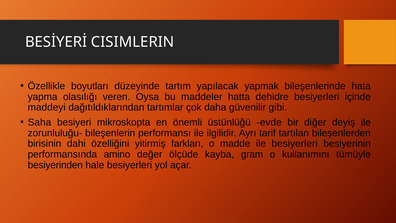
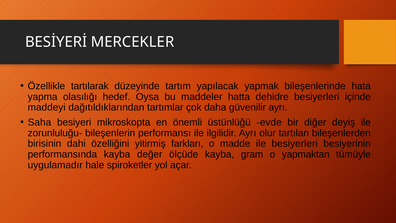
CISIMLERIN: CISIMLERIN -> MERCEKLER (133, 42)
boyutları: boyutları -> tartılarak (90, 86)
veren: veren -> hedef (116, 97)
güvenilir gibi: gibi -> ayrı (278, 107)
tarif: tarif -> olur (267, 133)
performansında amino: amino -> kayba (117, 154)
kullanımını: kullanımını -> yapmaktan (306, 154)
besiyerinden: besiyerinden -> uygulamadır (55, 165)
hale besiyerleri: besiyerleri -> spiroketler (129, 165)
